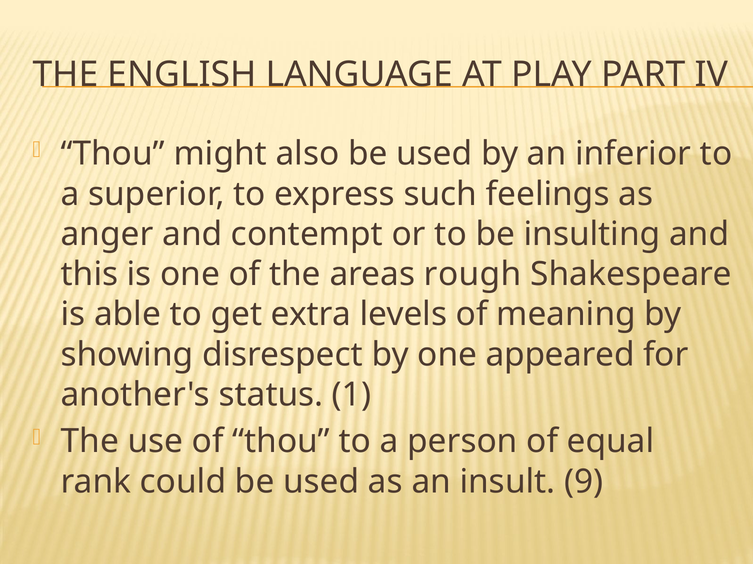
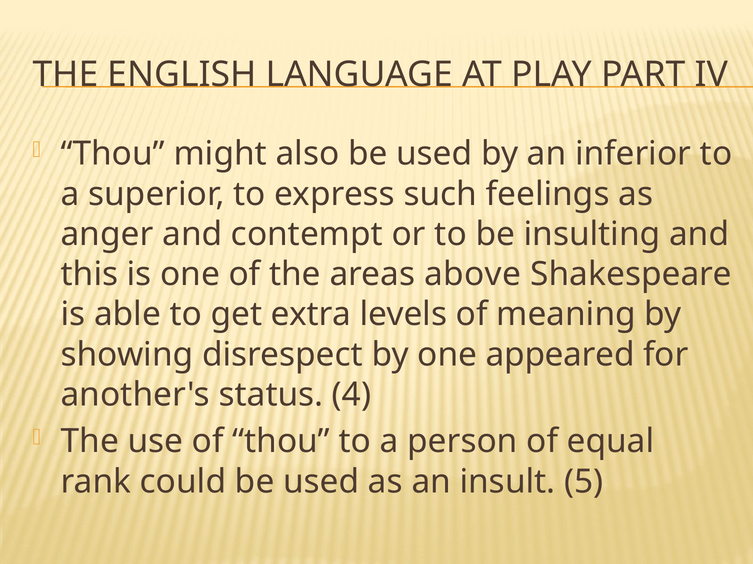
rough: rough -> above (473, 275)
1: 1 -> 4 (352, 395)
9: 9 -> 5 (584, 482)
